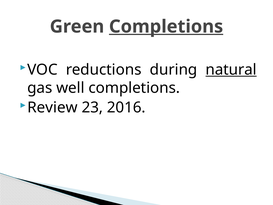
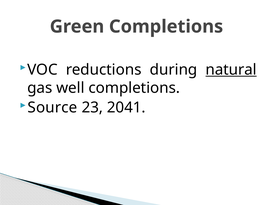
Completions underline: present -> none (166, 27)
Review: Review -> Source (52, 107)
2016: 2016 -> 2041 (126, 107)
